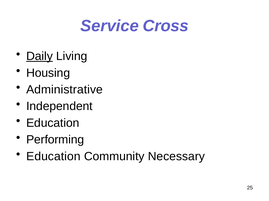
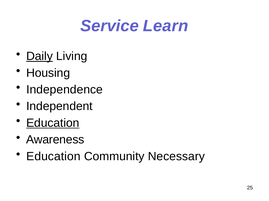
Cross: Cross -> Learn (166, 26)
Administrative: Administrative -> Independence (65, 90)
Education underline: none -> present (53, 123)
Performing: Performing -> Awareness (55, 140)
